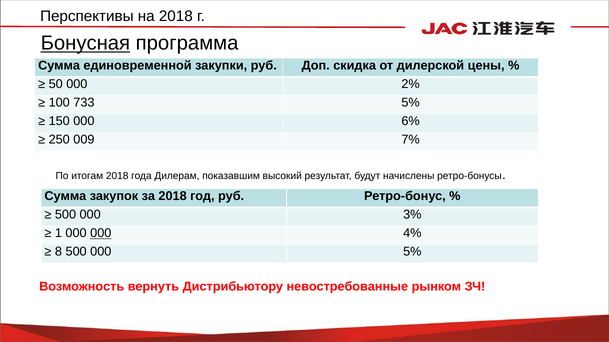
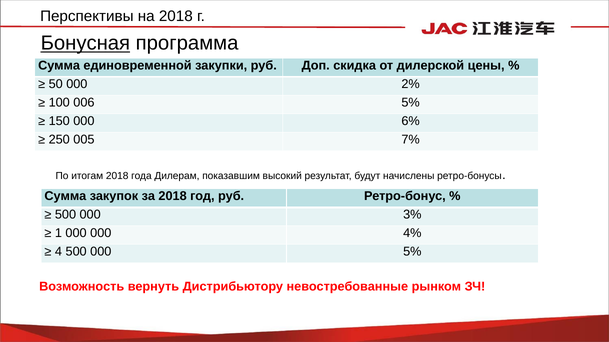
733: 733 -> 006 (84, 103)
009: 009 -> 005 (84, 140)
000 underline: present -> none (101, 234)
8: 8 -> 4 (59, 252)
